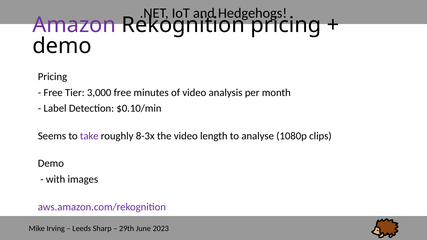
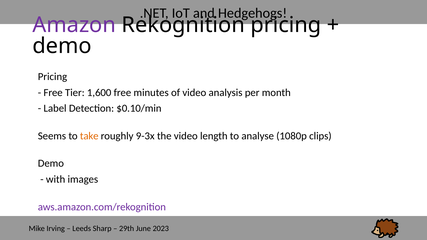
3,000: 3,000 -> 1,600 (99, 93)
take colour: purple -> orange (89, 136)
8-3x: 8-3x -> 9-3x (145, 136)
